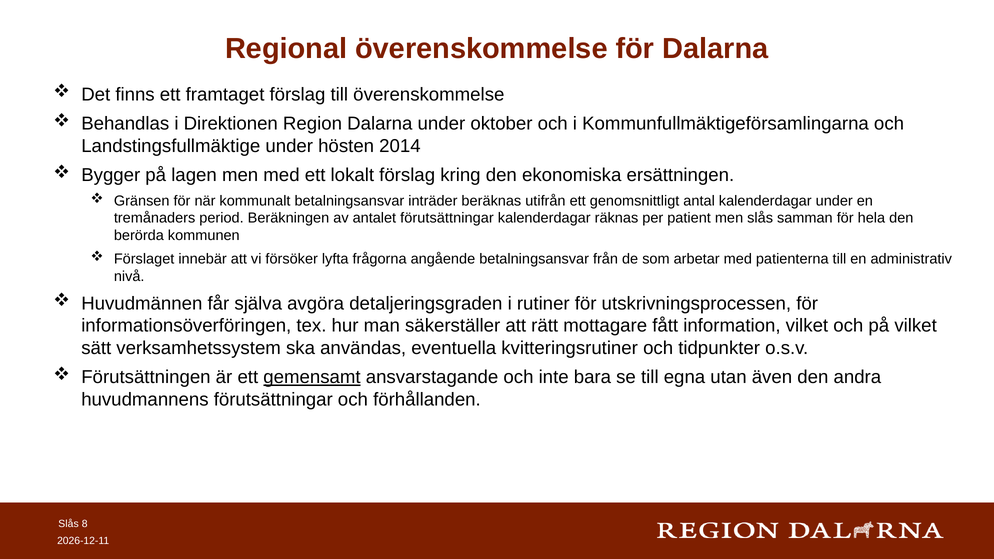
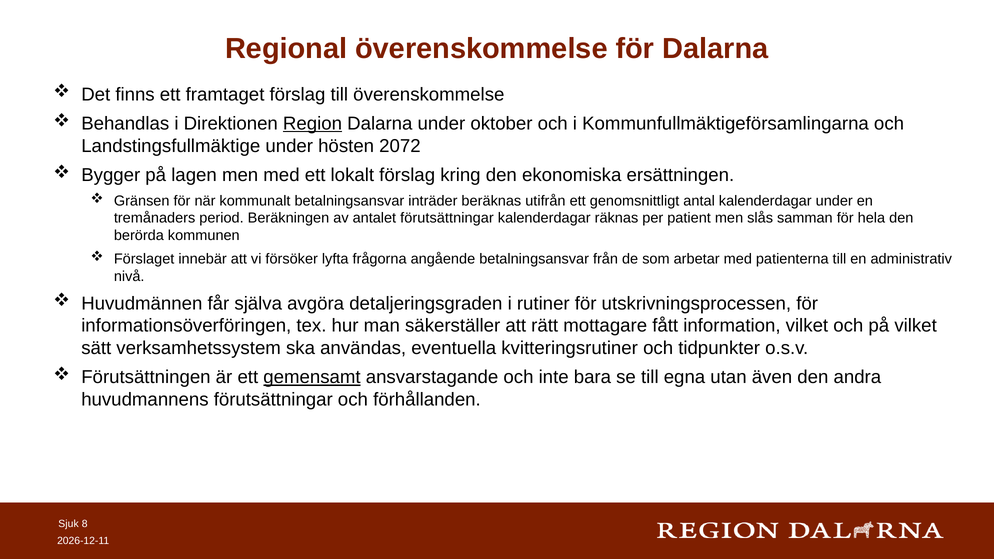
Region underline: none -> present (313, 124)
2014: 2014 -> 2072 (400, 146)
Slås: Slås -> Sjuk (69, 524)
